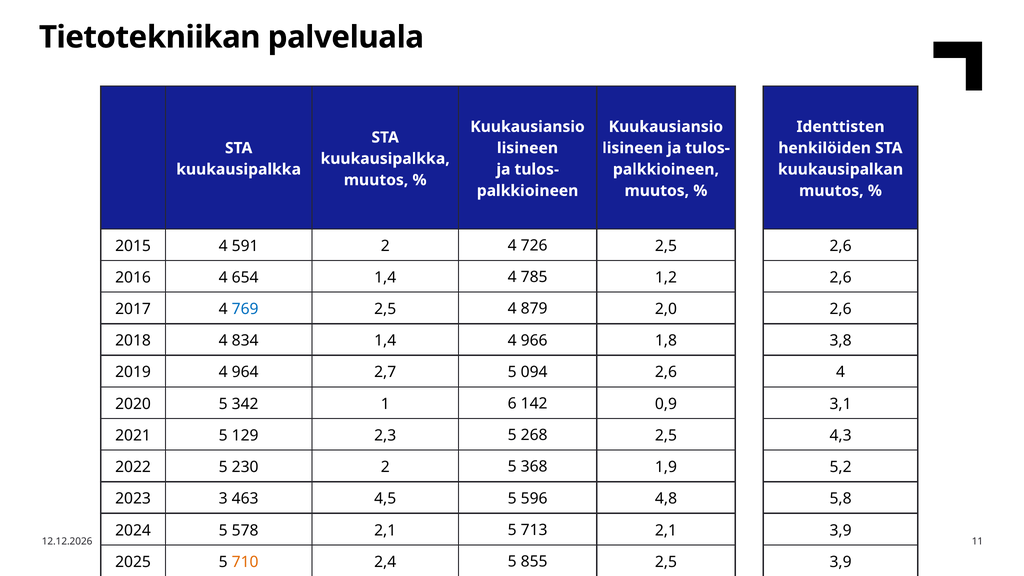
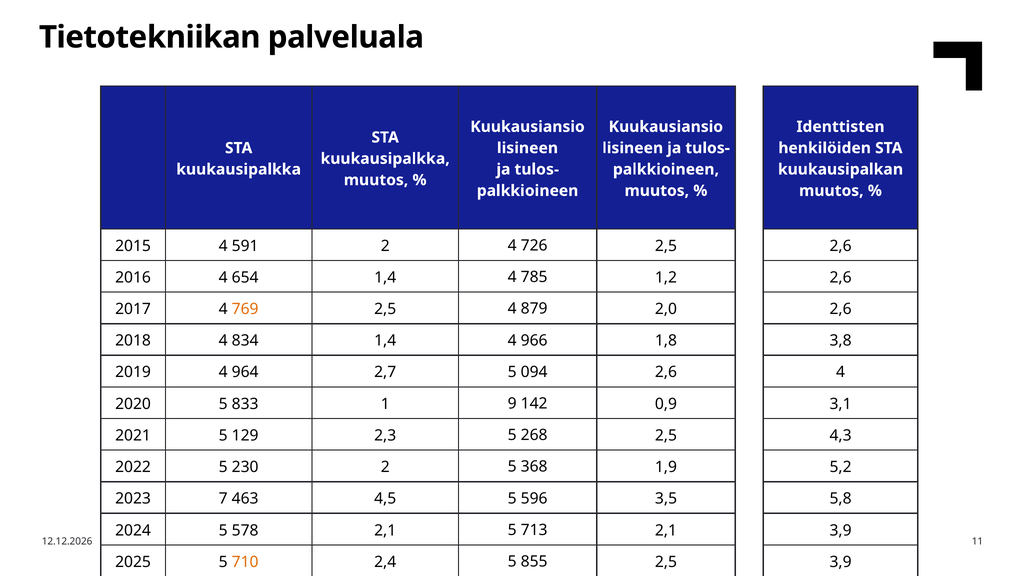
769 colour: blue -> orange (245, 309)
342: 342 -> 833 (245, 404)
6: 6 -> 9 (512, 404)
3: 3 -> 7 (223, 499)
4,8: 4,8 -> 3,5 (666, 499)
